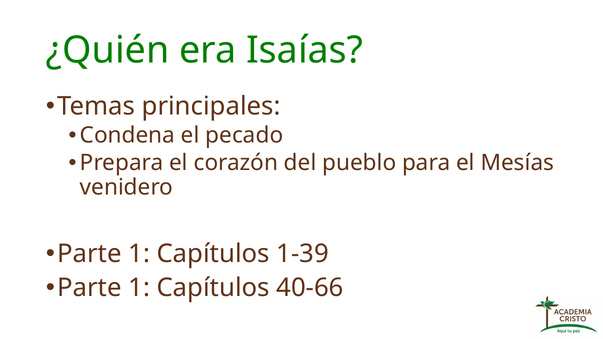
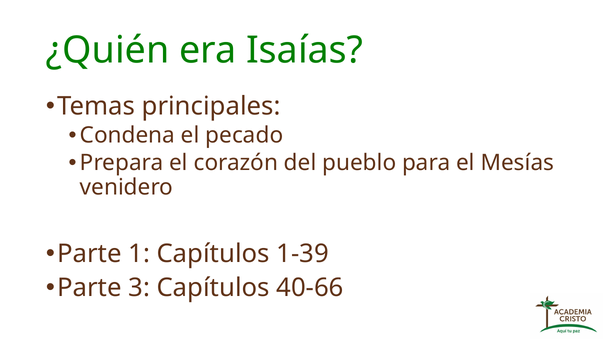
1: 1 -> 3 (139, 288)
